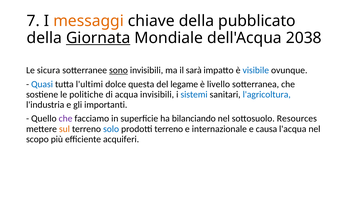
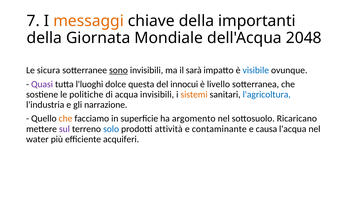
pubblicato: pubblicato -> importanti (257, 21)
Giornata underline: present -> none (98, 38)
2038: 2038 -> 2048 (304, 38)
Quasi colour: blue -> purple (42, 84)
l'ultimi: l'ultimi -> l'luoghi (89, 84)
legame: legame -> innocui (184, 84)
sistemi colour: blue -> orange (194, 94)
importanti: importanti -> narrazione (106, 105)
che colour: purple -> orange (66, 119)
bilanciando: bilanciando -> argomento (194, 119)
Resources: Resources -> Ricaricano (297, 119)
sul colour: orange -> purple (64, 129)
prodotti terreno: terreno -> attività (169, 129)
internazionale: internazionale -> contaminante (219, 129)
scopo: scopo -> water (37, 139)
